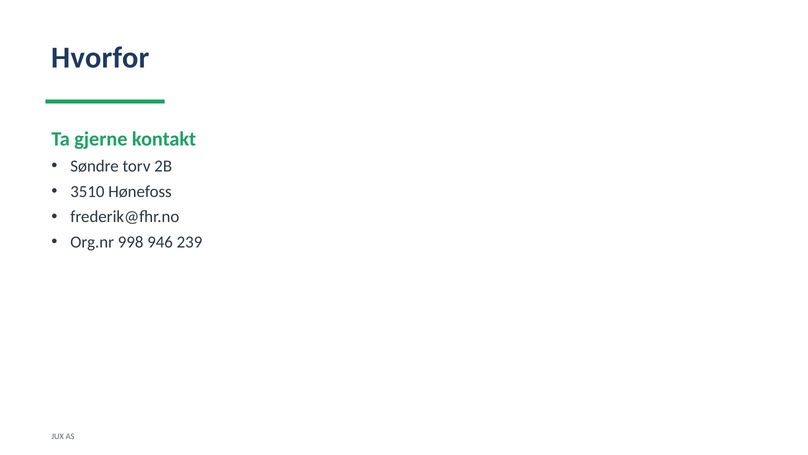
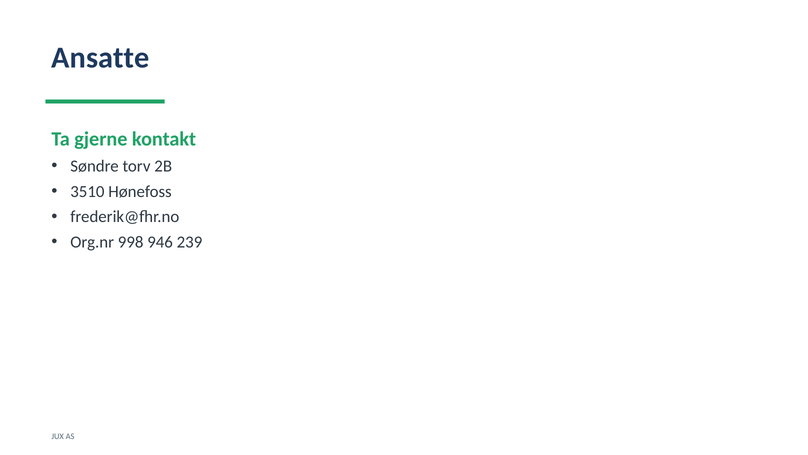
Hvorfor: Hvorfor -> Ansatte (101, 58)
